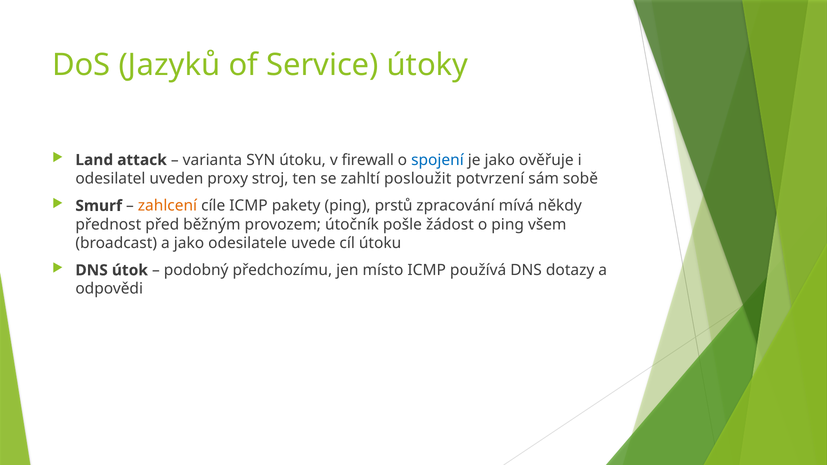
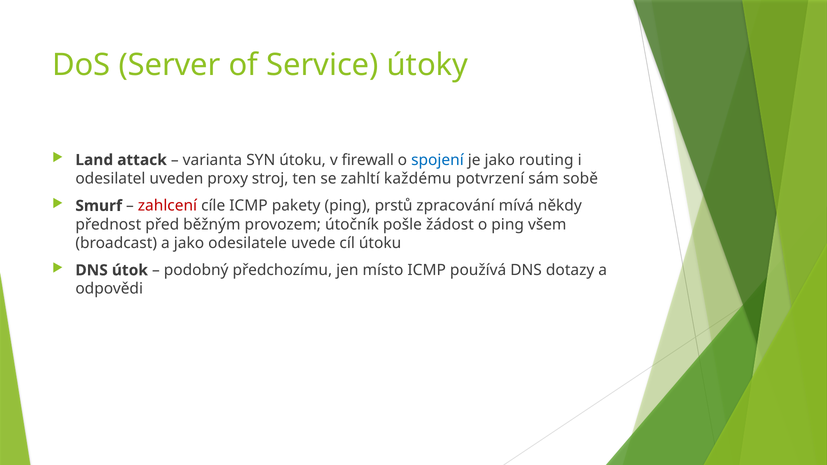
Jazyků: Jazyků -> Server (170, 65)
ověřuje: ověřuje -> routing (546, 160)
posloužit: posloužit -> každému (418, 179)
zahlcení colour: orange -> red (167, 206)
